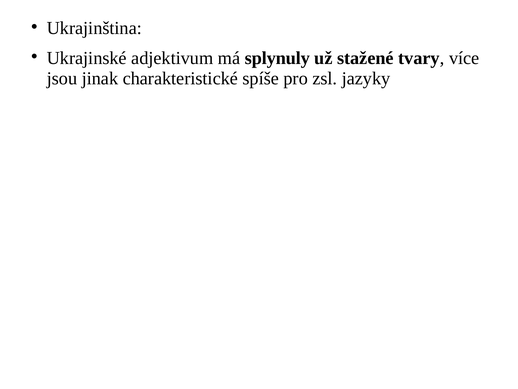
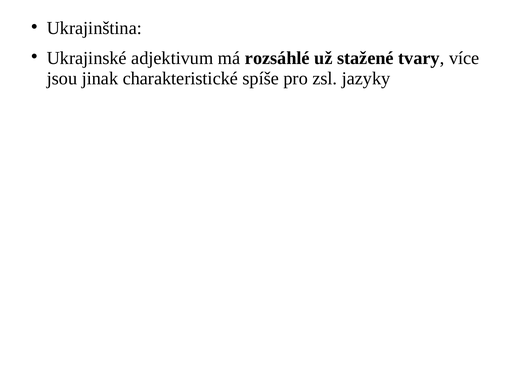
splynuly: splynuly -> rozsáhlé (277, 58)
